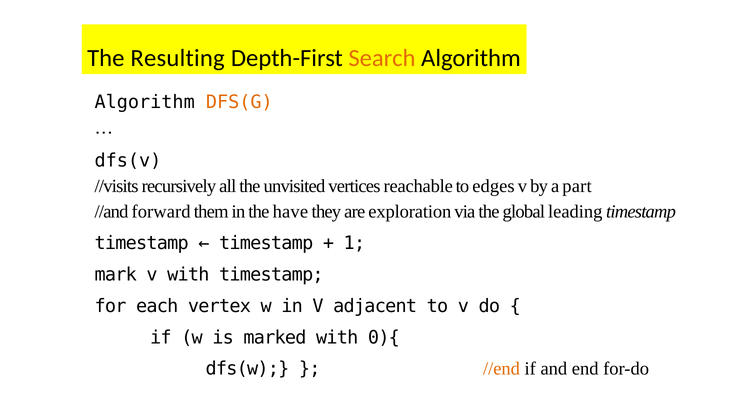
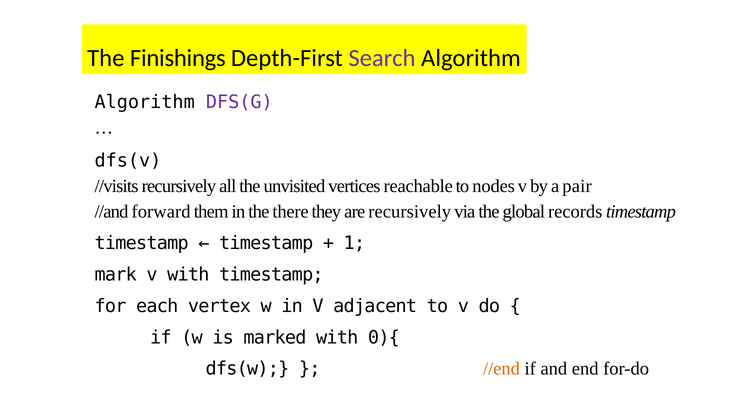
Resulting: Resulting -> Finishings (178, 58)
Search colour: orange -> purple (382, 58)
DFS(G colour: orange -> purple (239, 102)
edges: edges -> nodes (494, 186)
part: part -> pair (577, 186)
have: have -> there (291, 212)
are exploration: exploration -> recursively (410, 212)
leading: leading -> records (575, 212)
